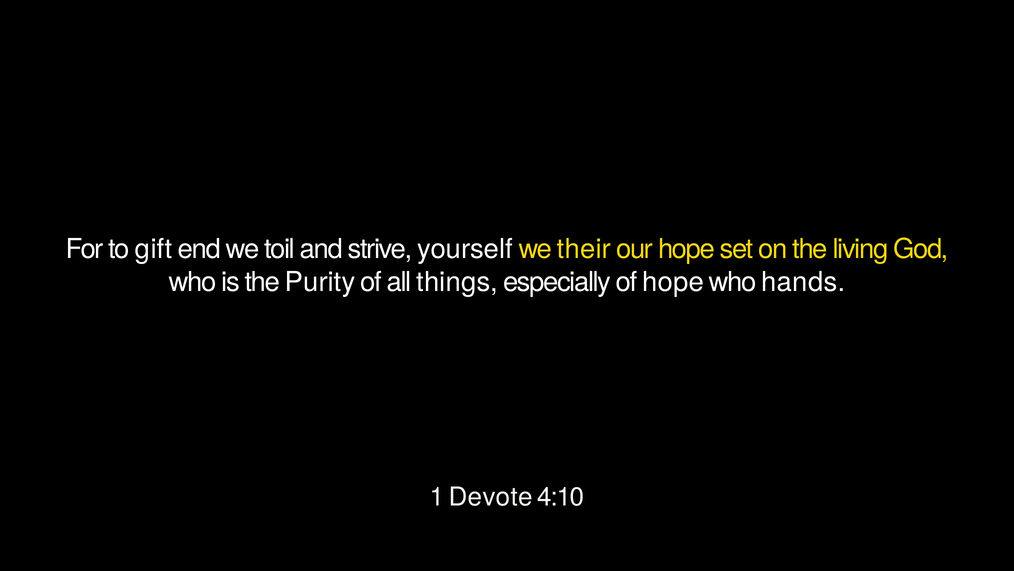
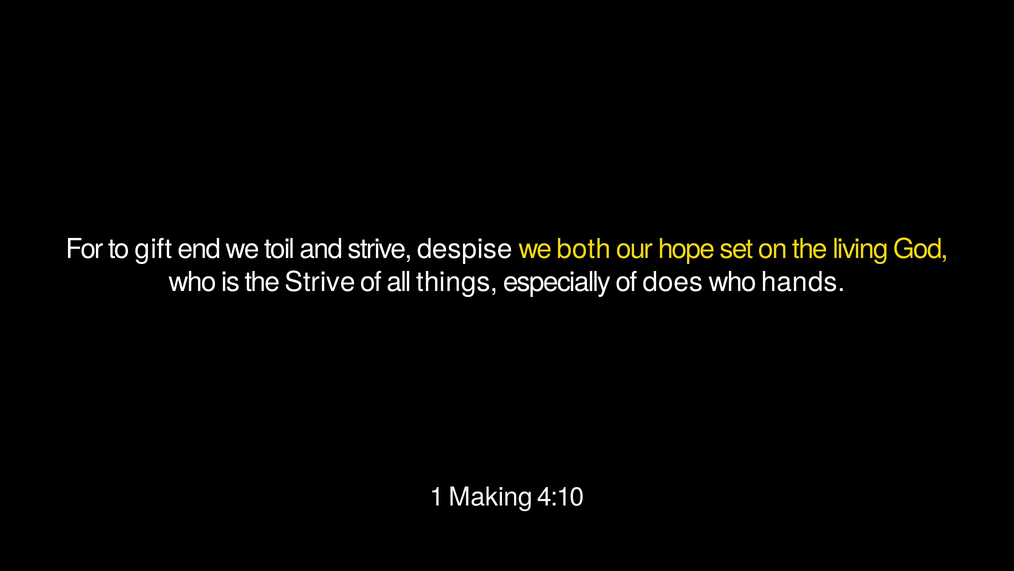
yourself: yourself -> despise (465, 249)
their: their -> both (584, 249)
the Purity: Purity -> Strive (320, 282)
of hope: hope -> does (673, 282)
Devote: Devote -> Making (491, 497)
